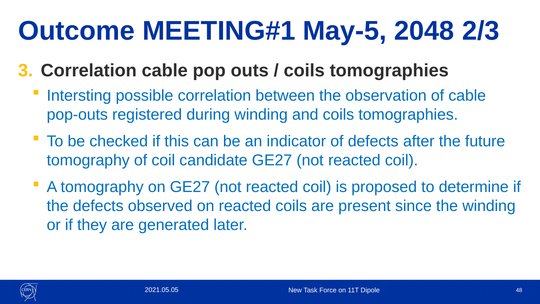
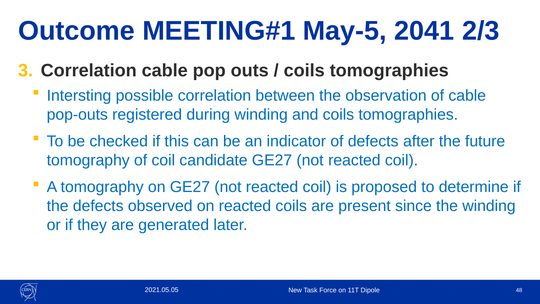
2048: 2048 -> 2041 (424, 31)
